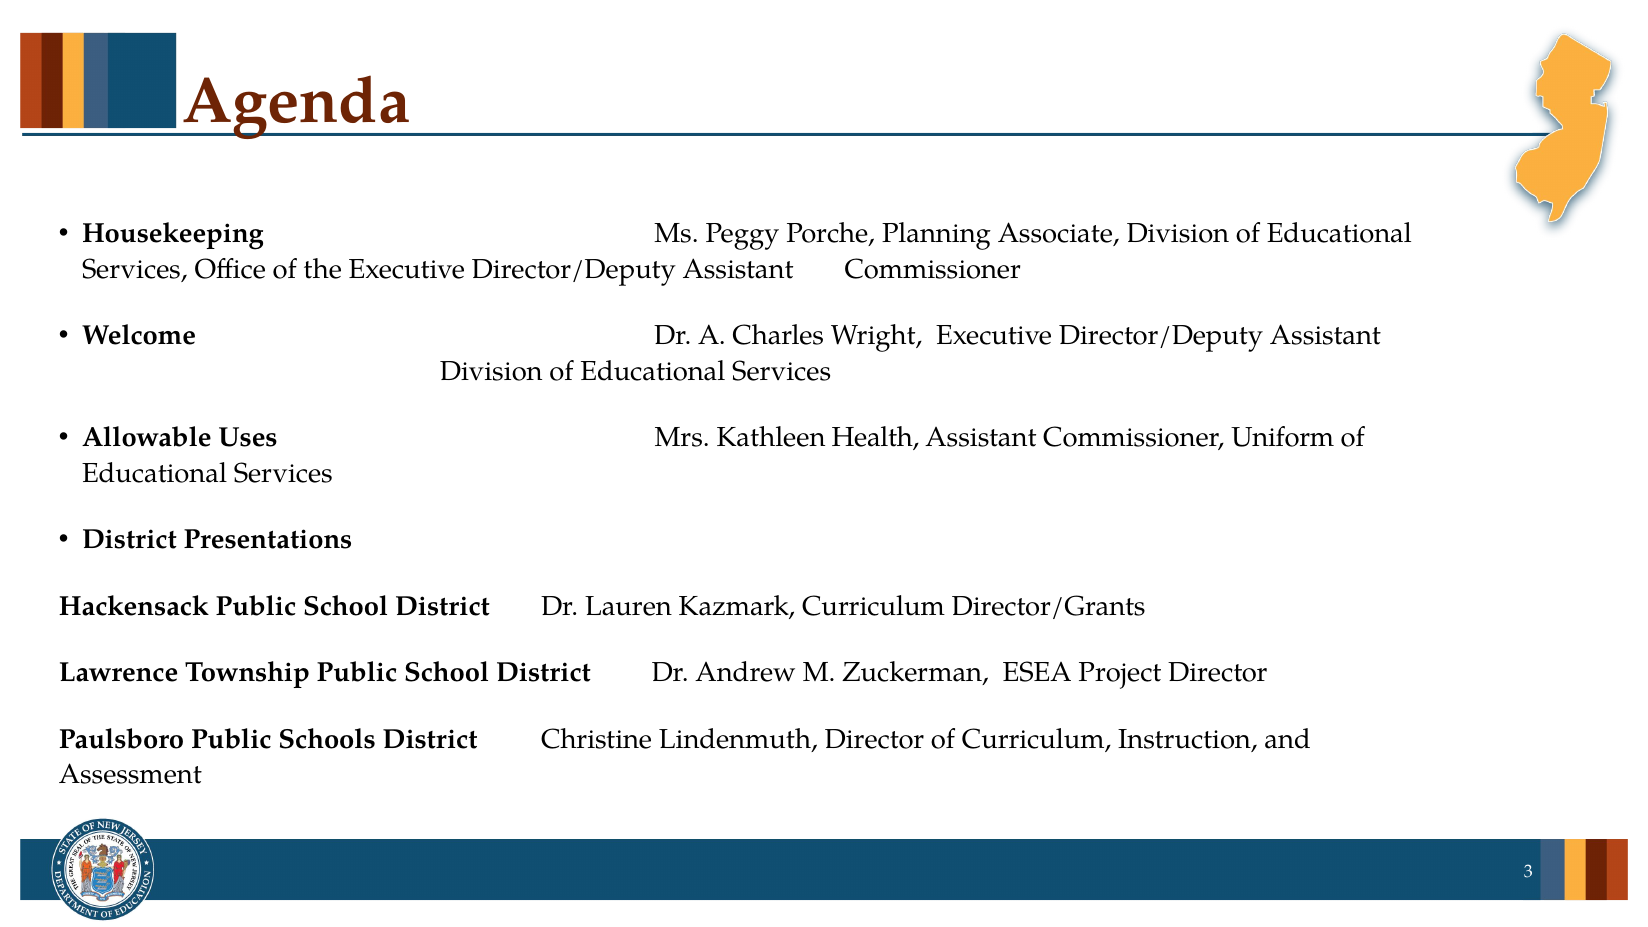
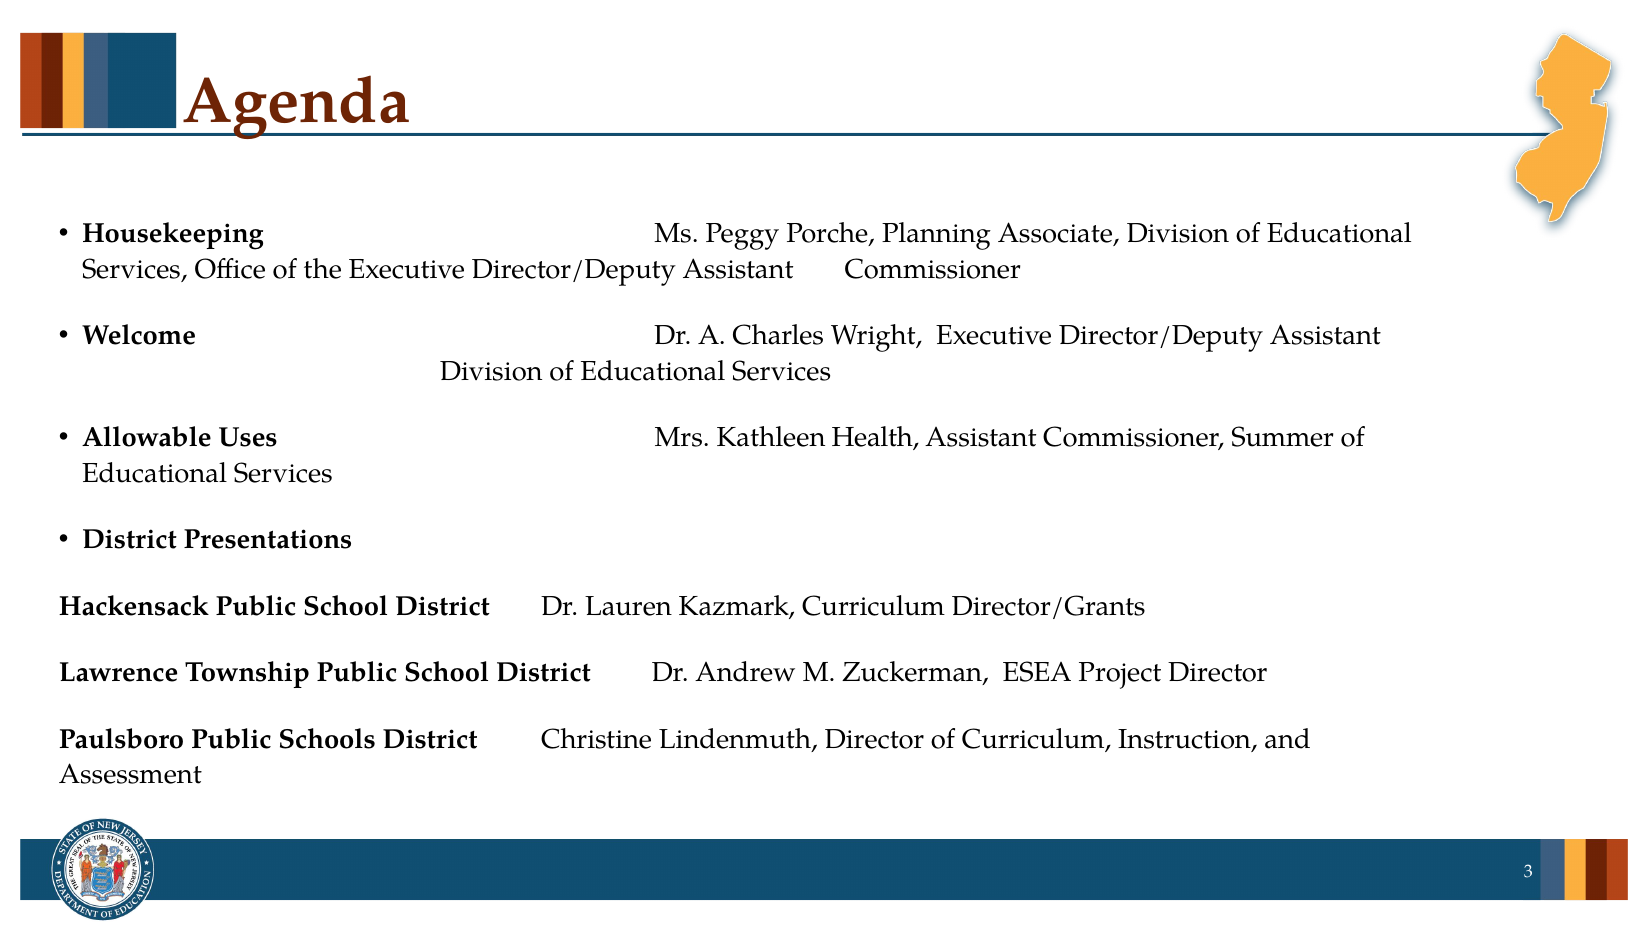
Uniform: Uniform -> Summer (1283, 438)
